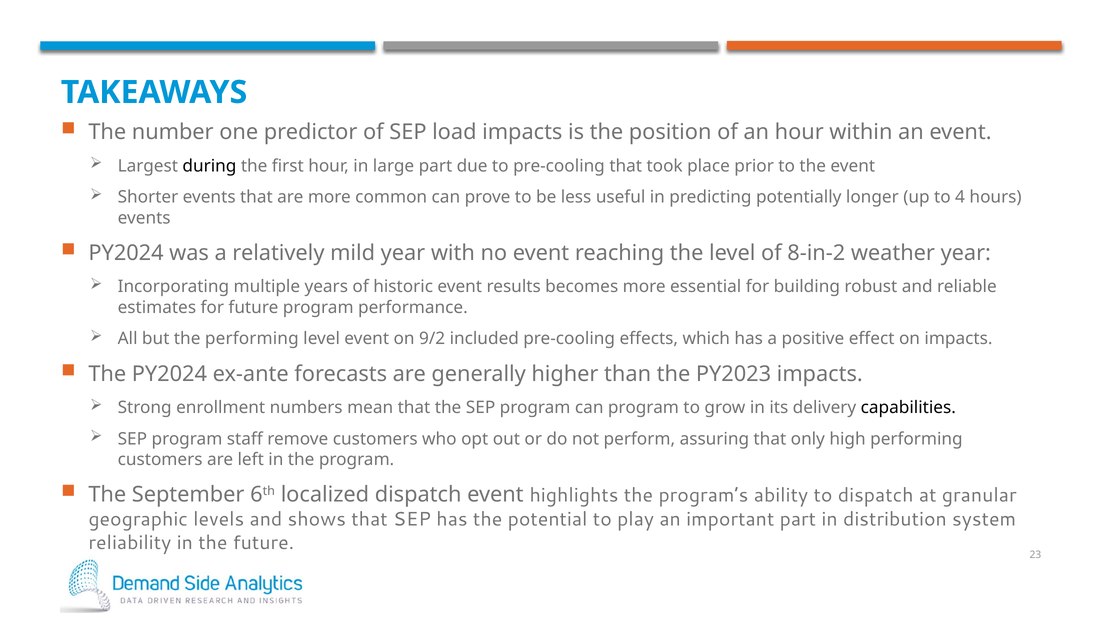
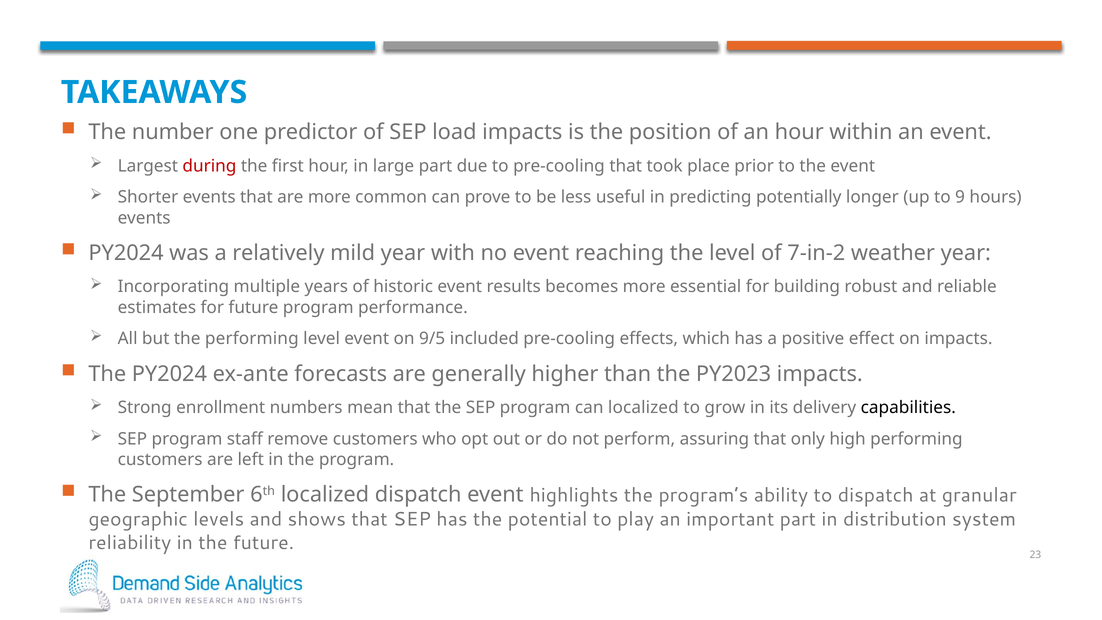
during colour: black -> red (209, 166)
4: 4 -> 9 (960, 197)
8-in-2: 8-in-2 -> 7-in-2 (816, 253)
9/2: 9/2 -> 9/5 (432, 339)
can program: program -> localized (643, 408)
